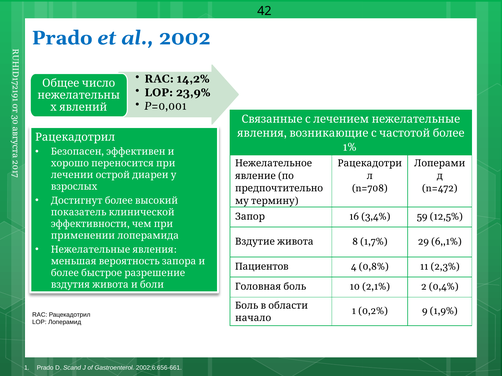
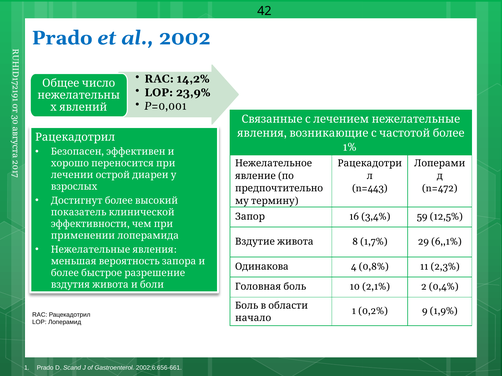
n=708: n=708 -> n=443 (370, 189)
Пациентов: Пациентов -> Одинакова (262, 267)
